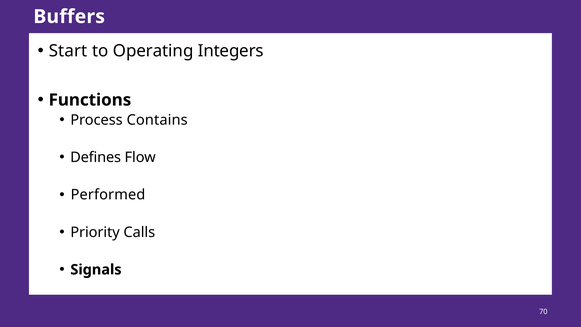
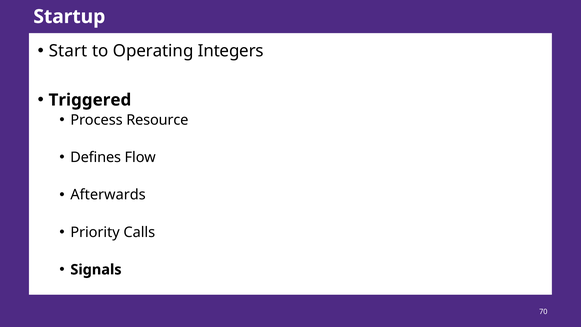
Buffers: Buffers -> Startup (69, 17)
Functions: Functions -> Triggered (90, 100)
Contains: Contains -> Resource (157, 120)
Performed: Performed -> Afterwards (108, 195)
